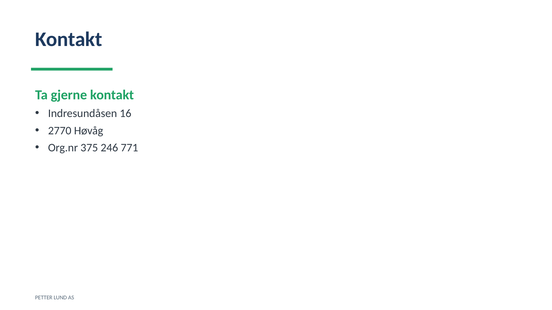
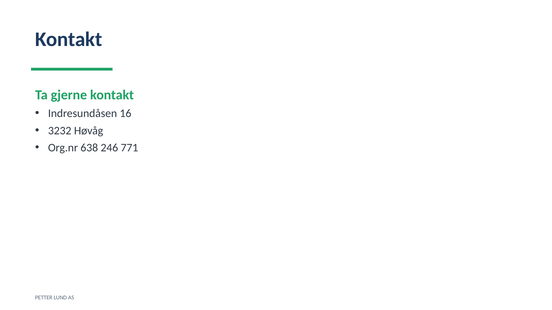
2770: 2770 -> 3232 (60, 131)
375: 375 -> 638 (89, 148)
